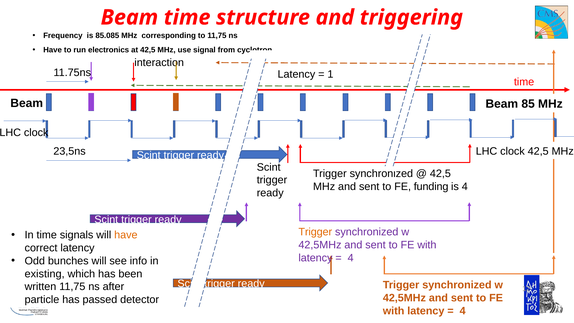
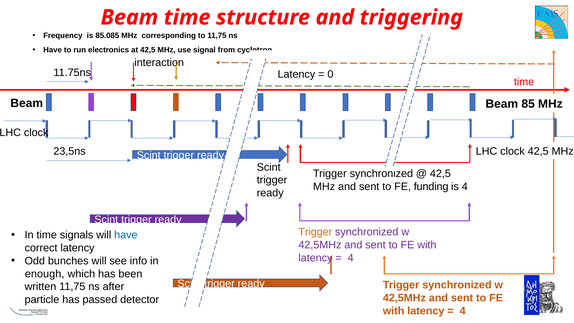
1: 1 -> 0 (330, 74)
have colour: orange -> blue (126, 235)
existing: existing -> enough (45, 274)
